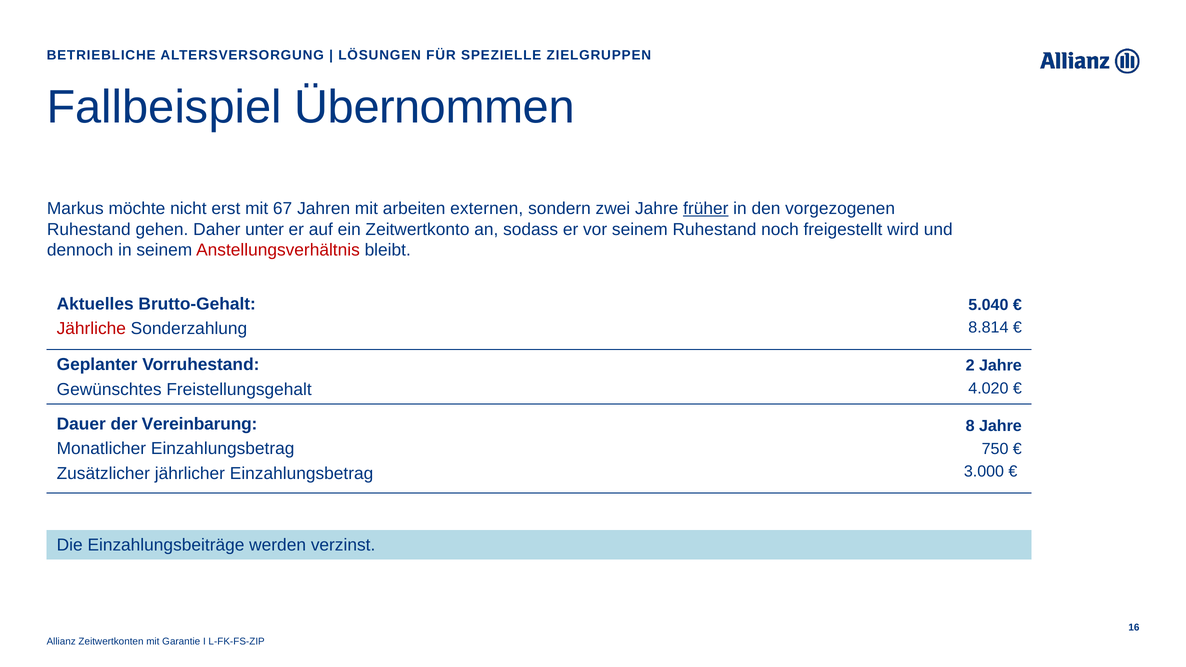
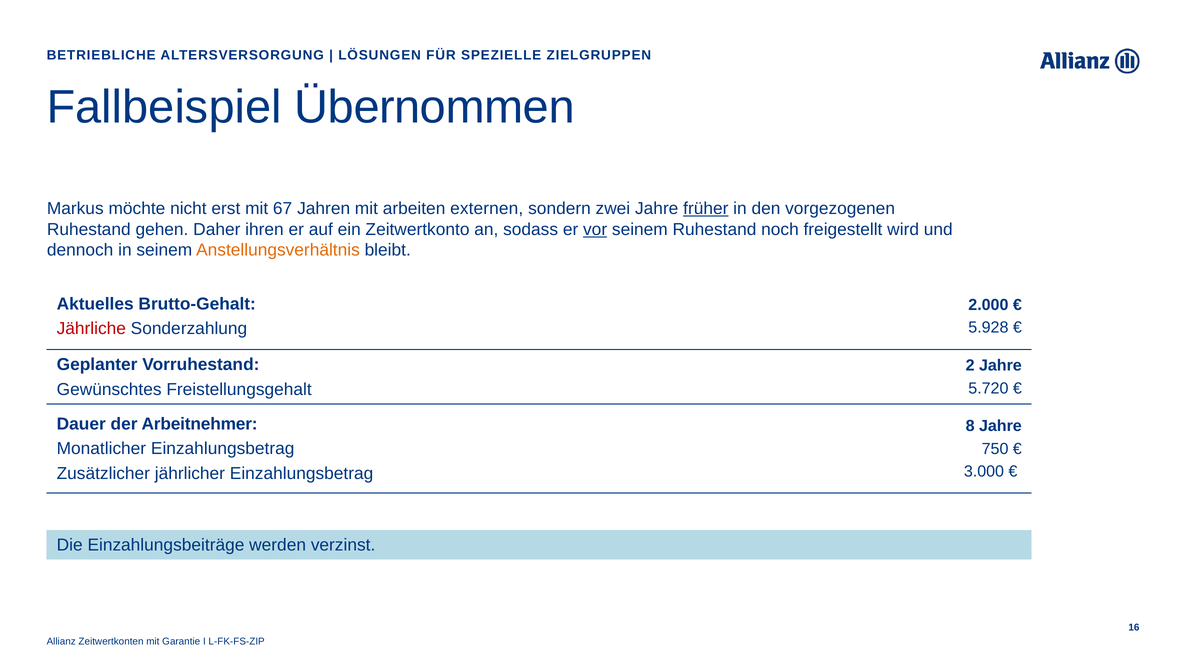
unter: unter -> ihren (264, 230)
vor underline: none -> present (595, 230)
Anstellungsverhältnis colour: red -> orange (278, 250)
5.040: 5.040 -> 2.000 (988, 305)
8.814: 8.814 -> 5.928 (988, 328)
4.020: 4.020 -> 5.720 (988, 388)
Vereinbarung: Vereinbarung -> Arbeitnehmer (200, 424)
